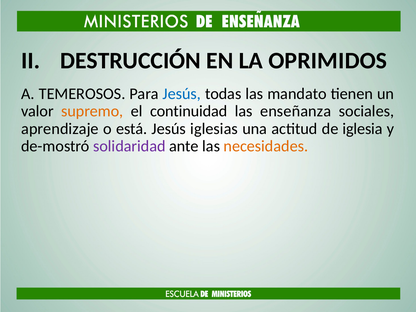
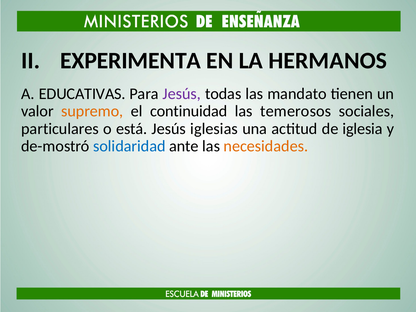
DESTRUCCIÓN: DESTRUCCIÓN -> EXPERIMENTA (131, 61)
OPRIMIDOS: OPRIMIDOS -> HERMANOS (328, 61)
TEMEROSOS: TEMEROSOS -> EDUCATIVAS (82, 94)
Jesús colour: blue -> purple (182, 94)
enseñanza: enseñanza -> temerosos (296, 111)
aprendizaje: aprendizaje -> particulares (60, 129)
solidaridad colour: purple -> blue (129, 146)
